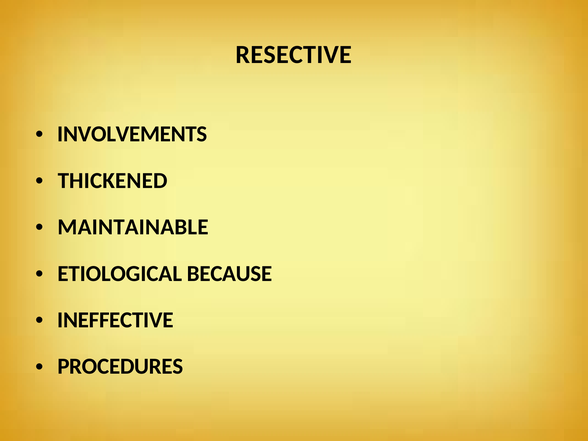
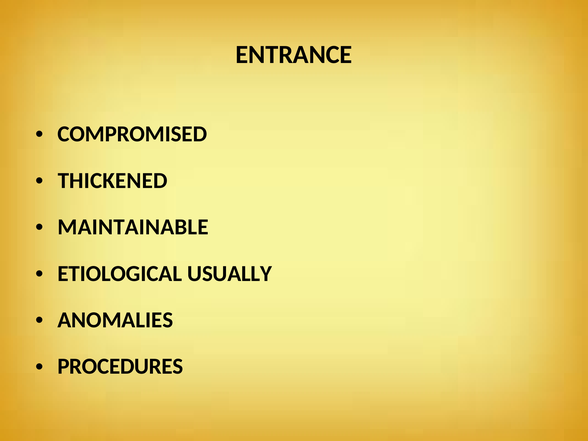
RESECTIVE: RESECTIVE -> ENTRANCE (294, 55)
INVOLVEMENTS: INVOLVEMENTS -> COMPROMISED (132, 134)
BECAUSE: BECAUSE -> USUALLY (230, 273)
INEFFECTIVE: INEFFECTIVE -> ANOMALIES (115, 320)
